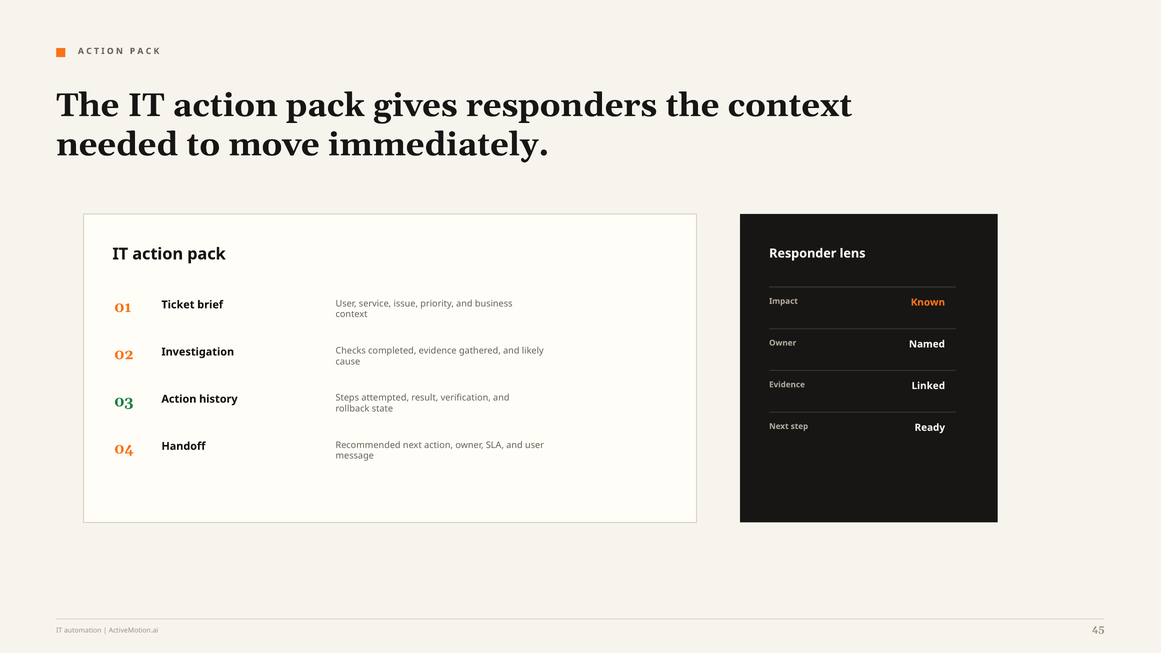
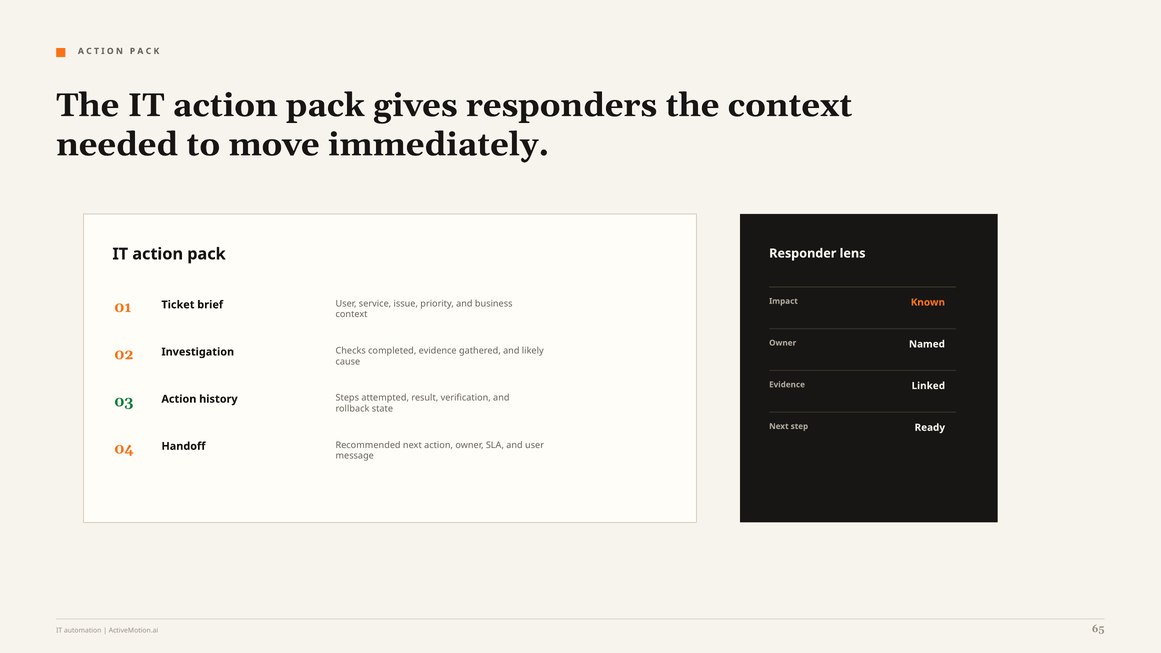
45: 45 -> 65 (1098, 629)
